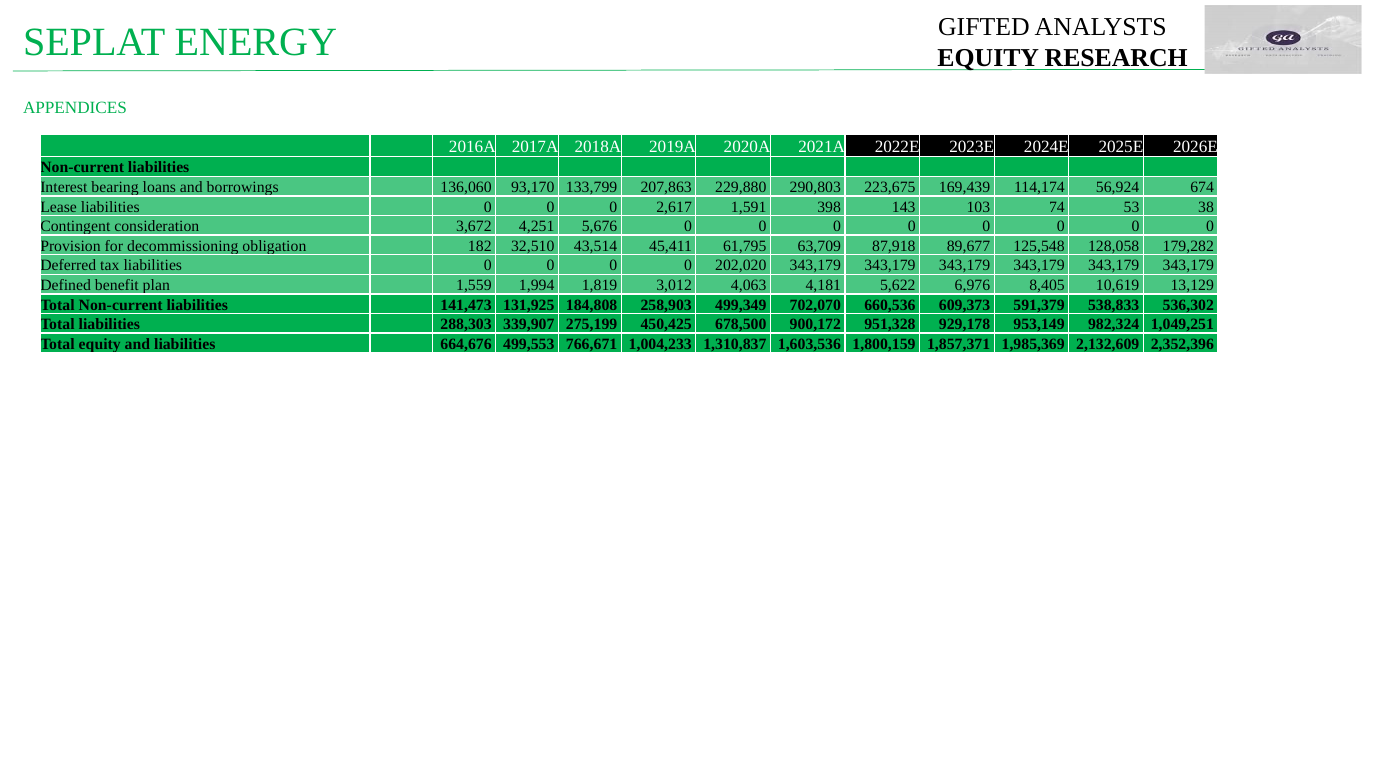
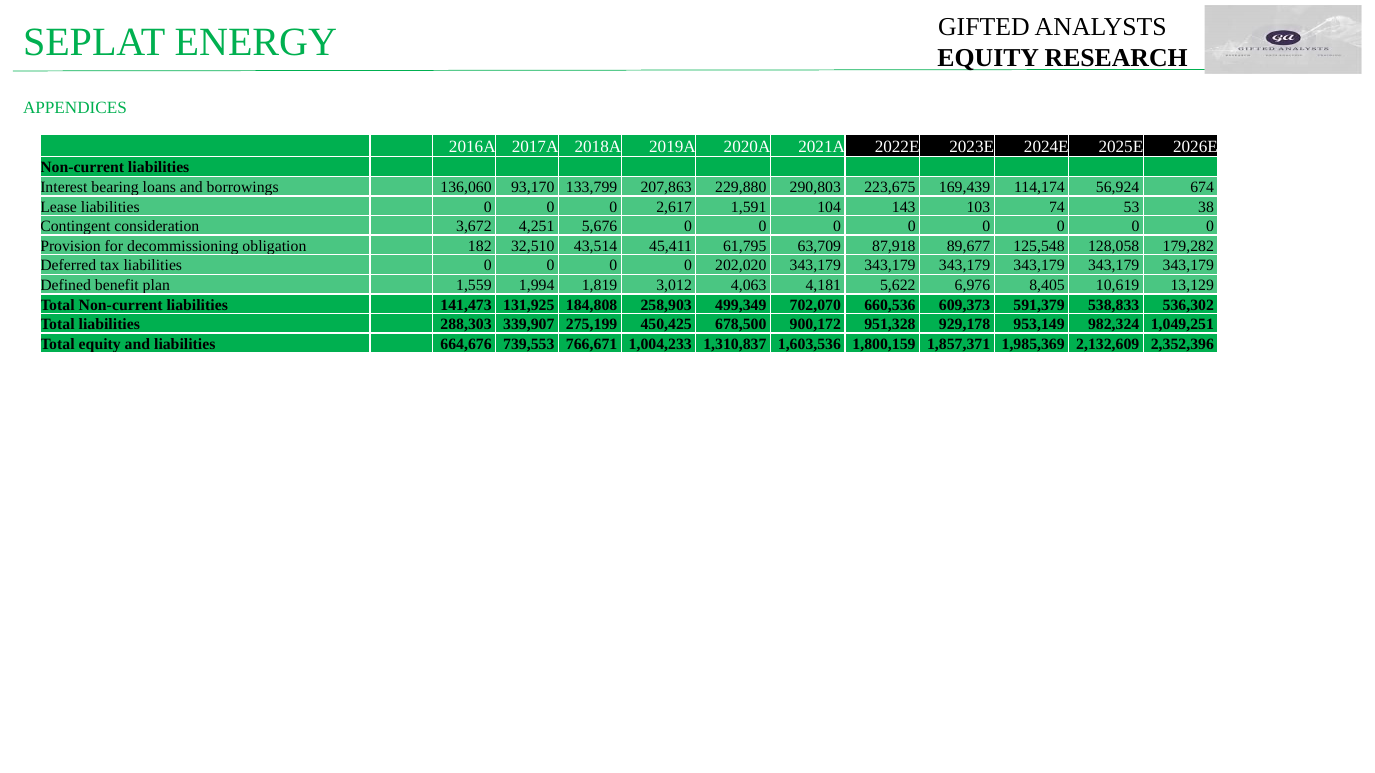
398: 398 -> 104 (829, 207)
499,553: 499,553 -> 739,553 (529, 344)
